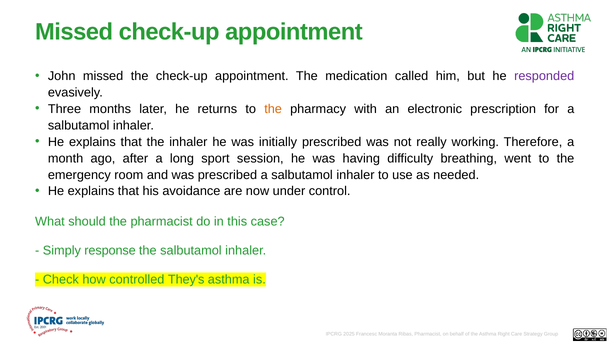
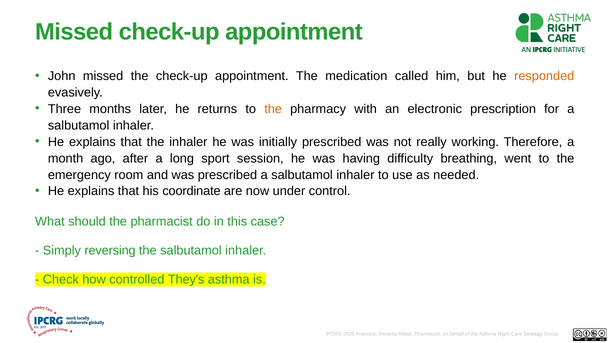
responded colour: purple -> orange (544, 76)
avoidance: avoidance -> coordinate (191, 191)
response: response -> reversing (110, 251)
